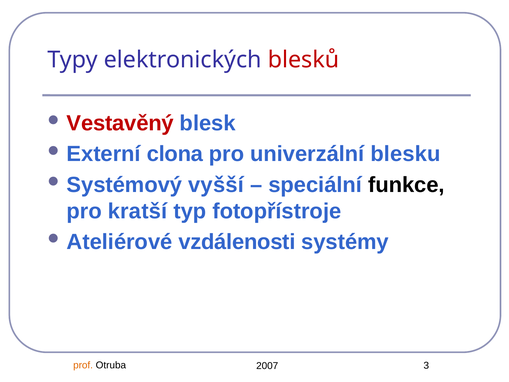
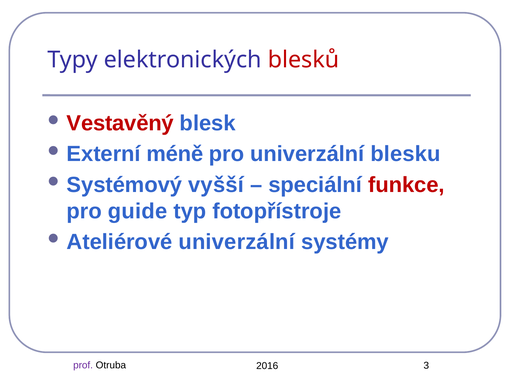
clona: clona -> méně (175, 154)
funkce colour: black -> red (406, 185)
kratší: kratší -> guide (138, 211)
Ateliérové vzdálenosti: vzdálenosti -> univerzální (237, 242)
prof colour: orange -> purple (83, 365)
2007: 2007 -> 2016 (267, 366)
